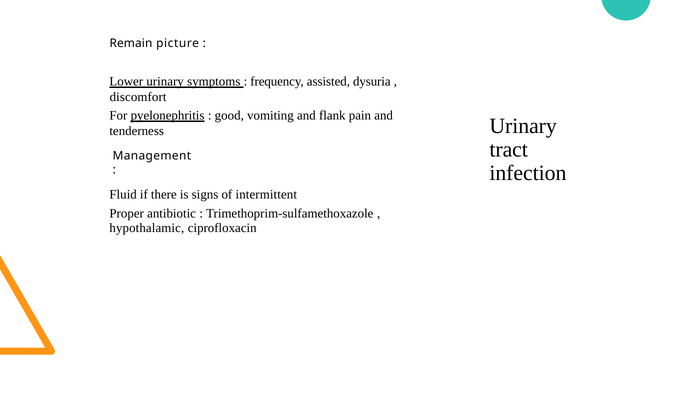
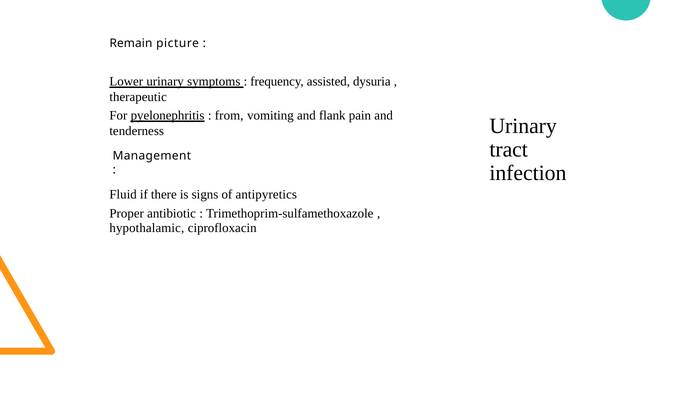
discomfort: discomfort -> therapeutic (138, 97)
good: good -> from (229, 115)
intermittent: intermittent -> antipyretics (266, 195)
